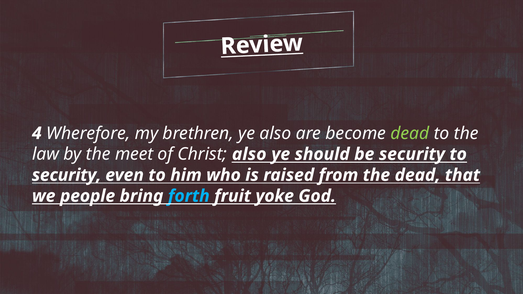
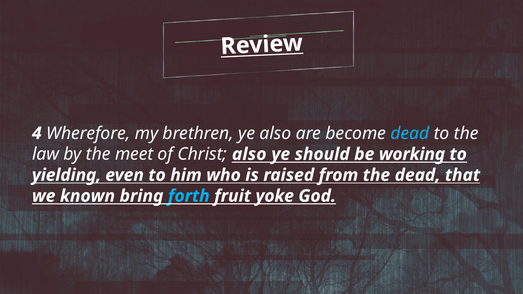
dead colour: light green -> light blue (410, 133)
be security: security -> working (412, 154)
security: security -> yielding (67, 175)
people: people -> known (88, 196)
